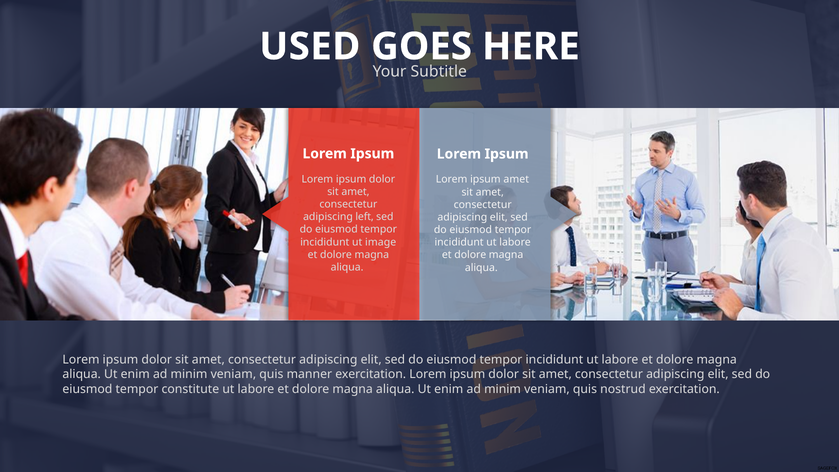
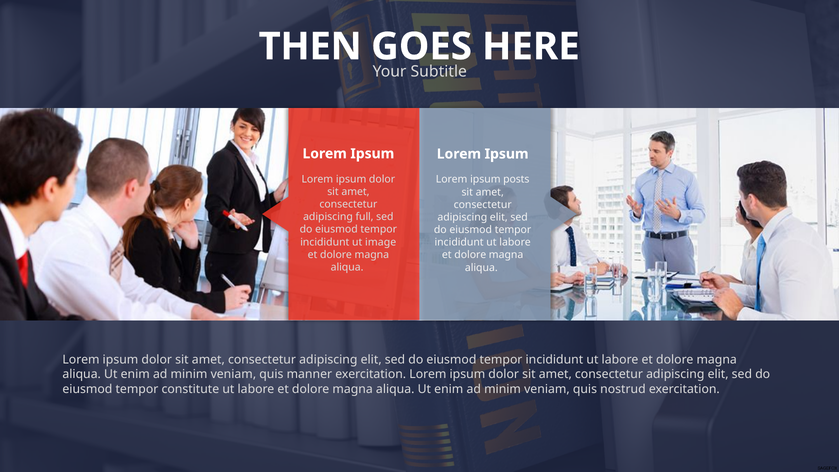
USED: USED -> THEN (310, 47)
ipsum amet: amet -> posts (516, 179)
left: left -> full (365, 217)
